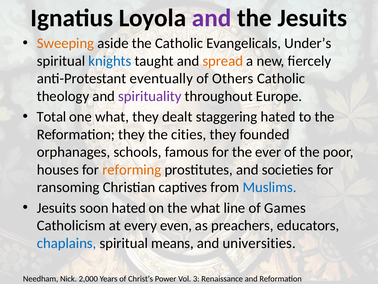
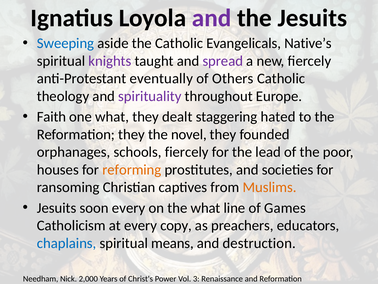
Sweeping colour: orange -> blue (66, 43)
Under’s: Under’s -> Native’s (308, 43)
knights colour: blue -> purple (110, 61)
spread colour: orange -> purple (223, 61)
Total: Total -> Faith (51, 117)
cities: cities -> novel (189, 134)
schools famous: famous -> fiercely (187, 152)
ever: ever -> lead (268, 152)
Muslims colour: blue -> orange (270, 187)
soon hated: hated -> every (129, 208)
even: even -> copy (176, 225)
universities: universities -> destruction (259, 243)
